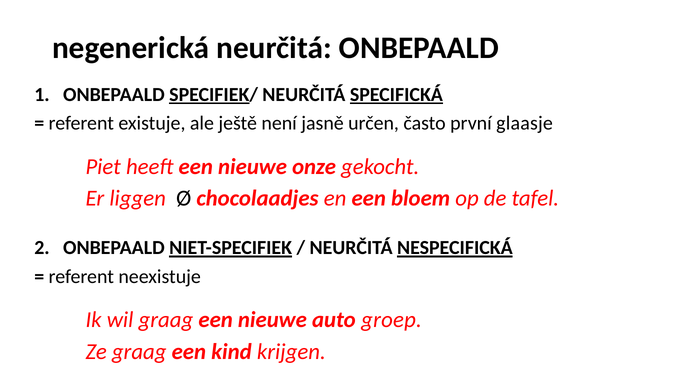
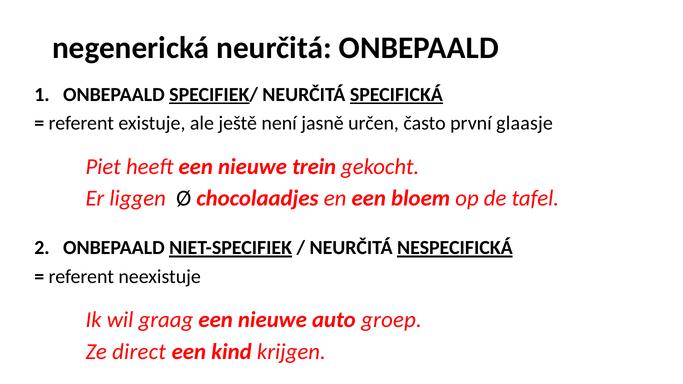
onze: onze -> trein (314, 167)
Ze graag: graag -> direct (139, 352)
